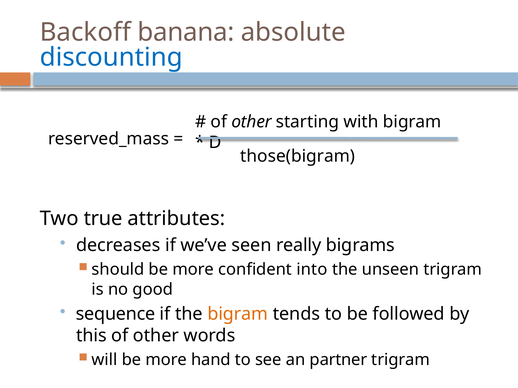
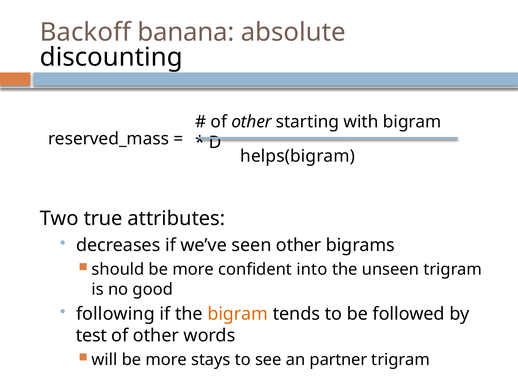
discounting colour: blue -> black (111, 57)
those(bigram: those(bigram -> helps(bigram (298, 156)
seen really: really -> other (299, 246)
sequence: sequence -> following (115, 314)
this: this -> test (91, 336)
hand: hand -> stays (211, 360)
